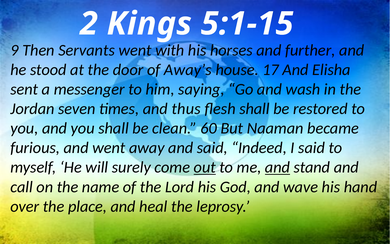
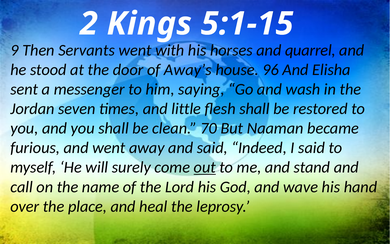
further: further -> quarrel (310, 50)
17: 17 -> 96 (271, 70)
thus: thus -> little (186, 109)
60: 60 -> 70 (209, 128)
and underline: present -> none (278, 167)
